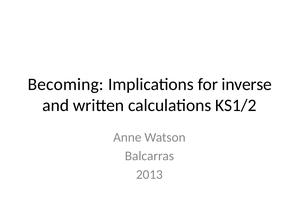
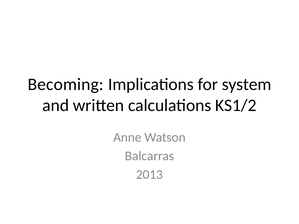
inverse: inverse -> system (247, 84)
